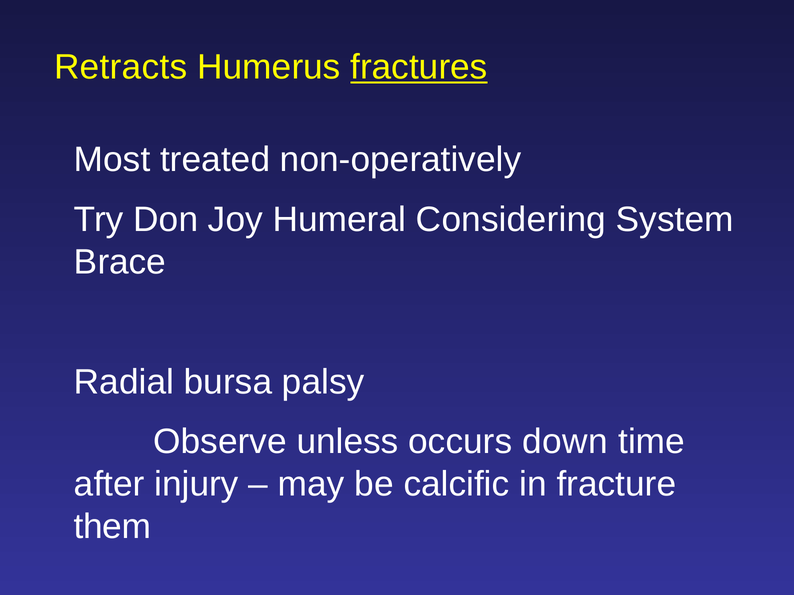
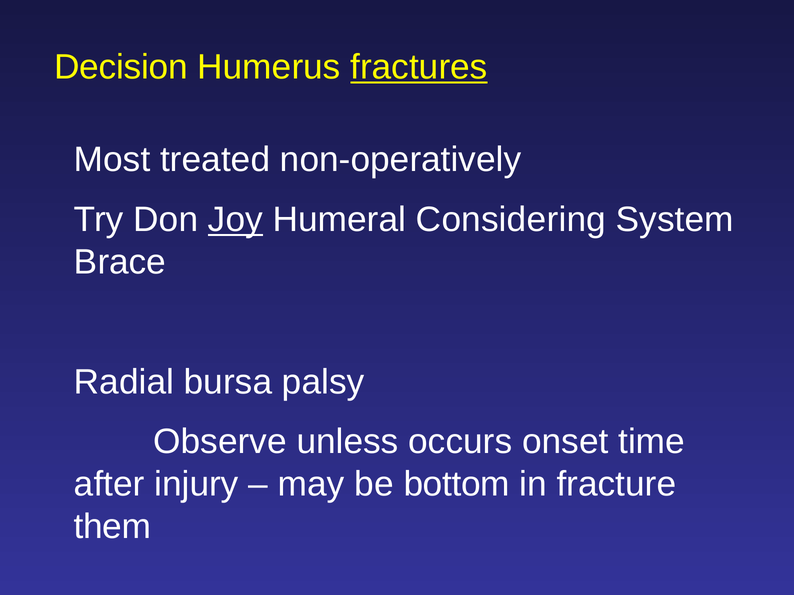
Retracts: Retracts -> Decision (121, 67)
Joy underline: none -> present (235, 220)
down: down -> onset (565, 442)
calcific: calcific -> bottom (457, 485)
